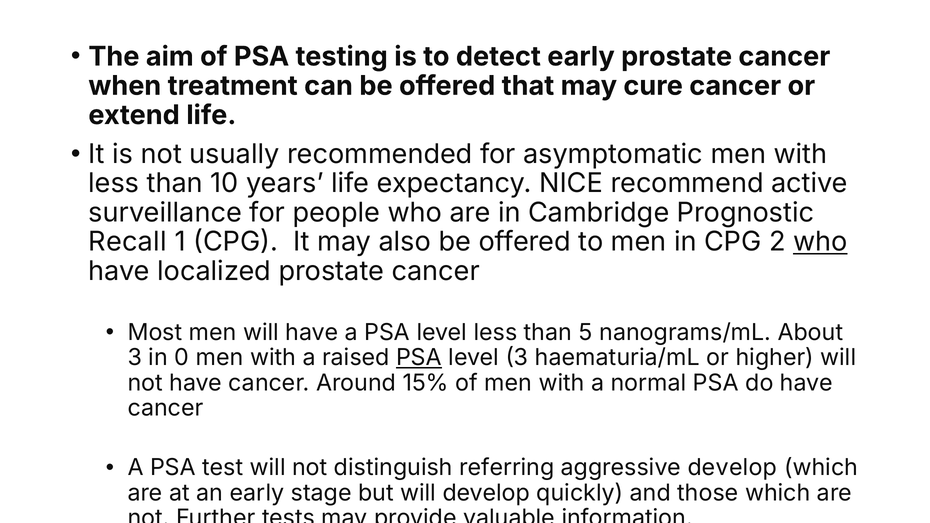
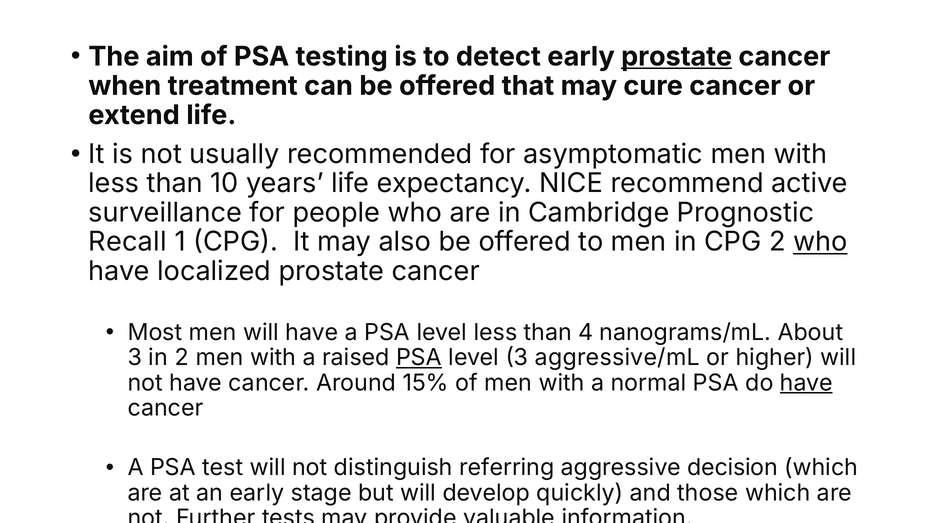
prostate underline: none -> present (677, 57)
5: 5 -> 4 (586, 333)
in 0: 0 -> 2 (182, 358)
haematuria/mL: haematuria/mL -> aggressive/mL (617, 358)
have underline: none -> present (806, 383)
aggressive develop: develop -> decision (733, 468)
